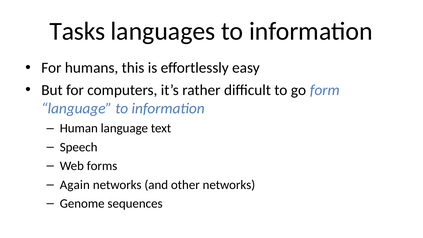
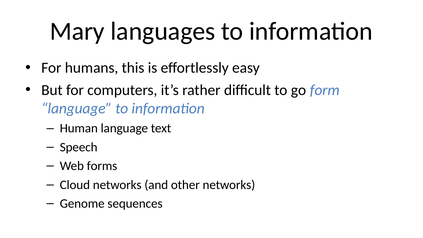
Tasks: Tasks -> Mary (77, 31)
Again: Again -> Cloud (75, 185)
